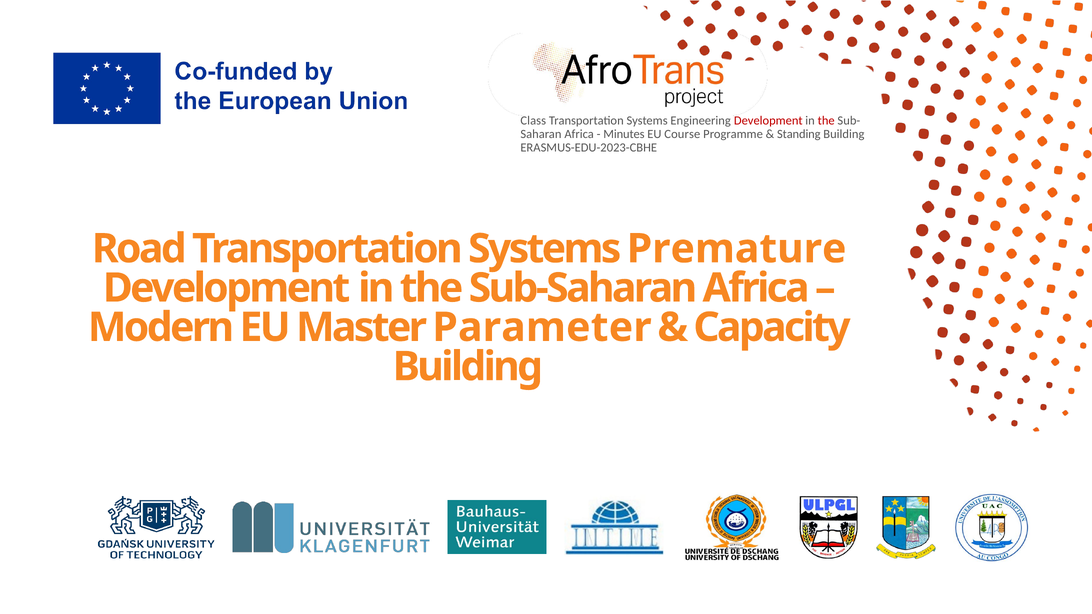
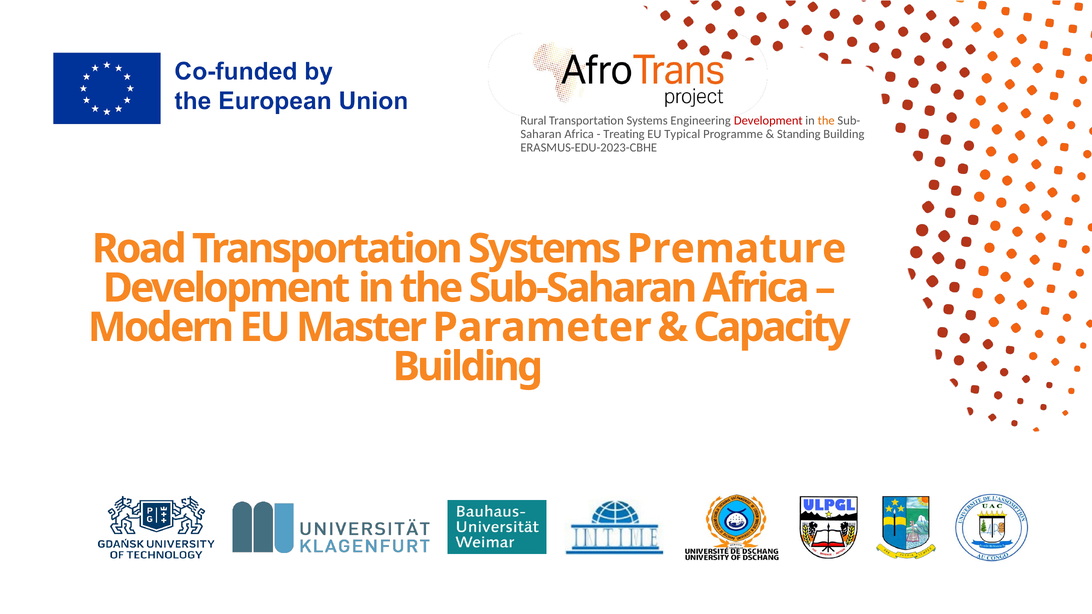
Class: Class -> Rural (533, 121)
the colour: red -> orange (826, 121)
Minutes: Minutes -> Treating (624, 134)
Course: Course -> Typical (682, 134)
